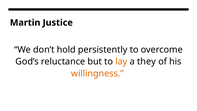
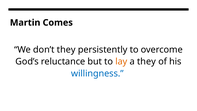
Justice: Justice -> Comes (58, 23)
don’t hold: hold -> they (66, 50)
willingness colour: orange -> blue (97, 73)
